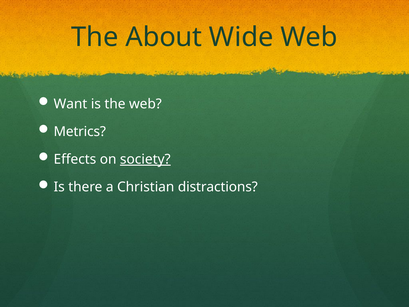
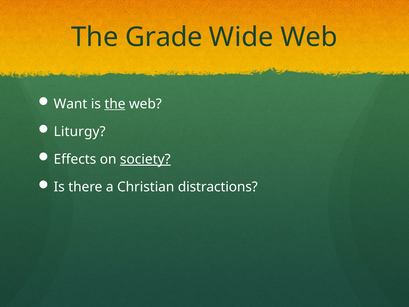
About: About -> Grade (164, 37)
the underline: none -> present (115, 104)
Metrics: Metrics -> Liturgy (80, 131)
